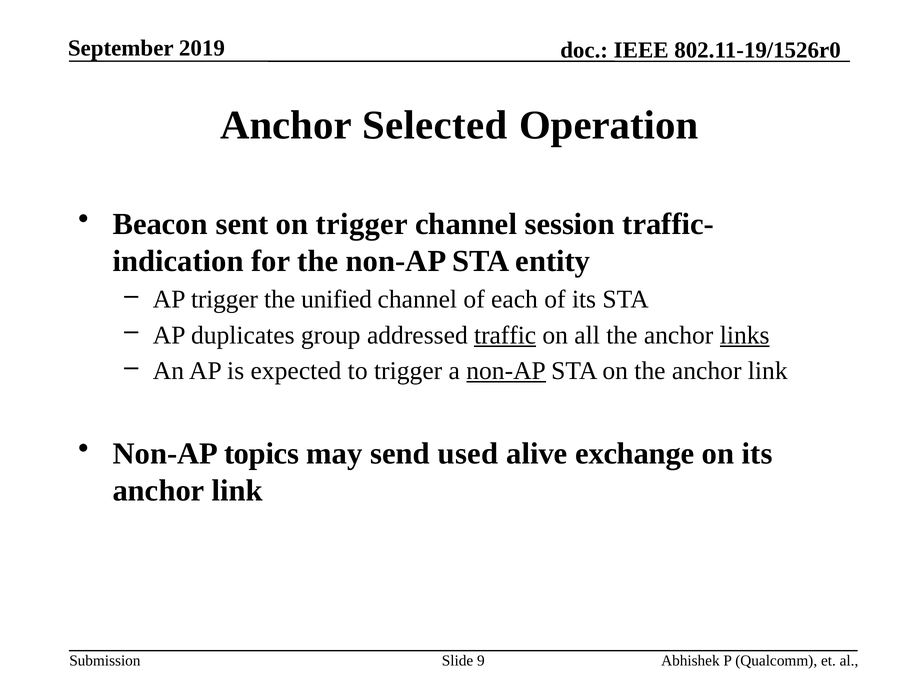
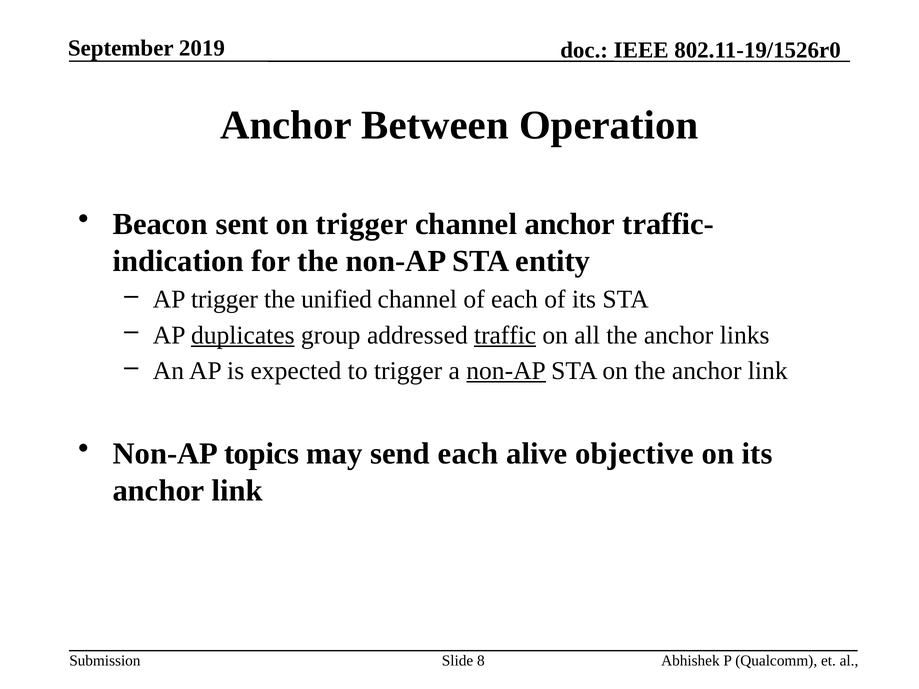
Selected: Selected -> Between (435, 125)
channel session: session -> anchor (570, 224)
duplicates underline: none -> present (243, 335)
links underline: present -> none (745, 335)
send used: used -> each (468, 454)
exchange: exchange -> objective (635, 454)
9: 9 -> 8 (481, 661)
